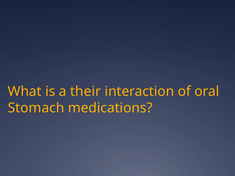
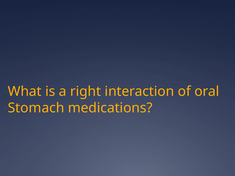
their: their -> right (86, 92)
